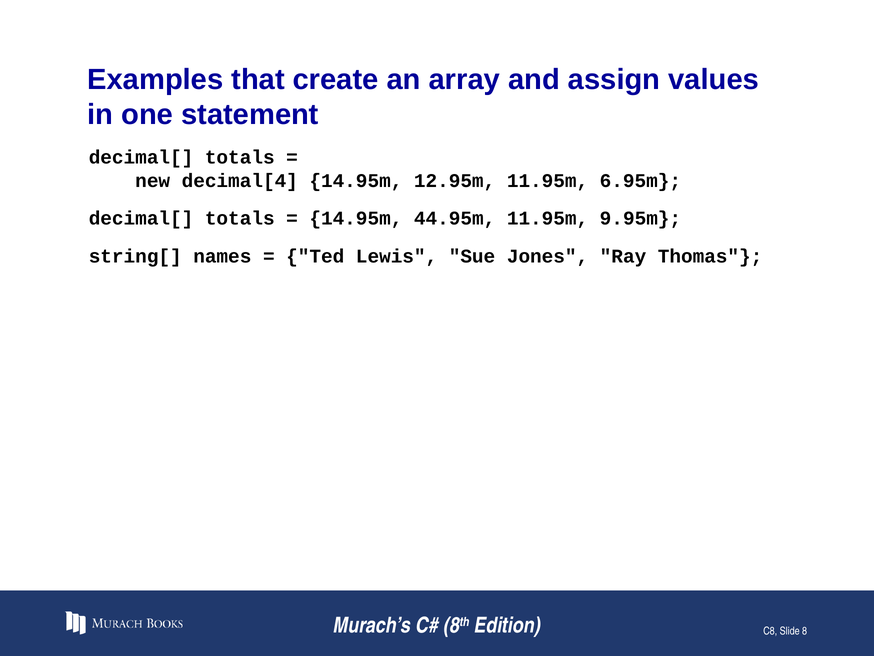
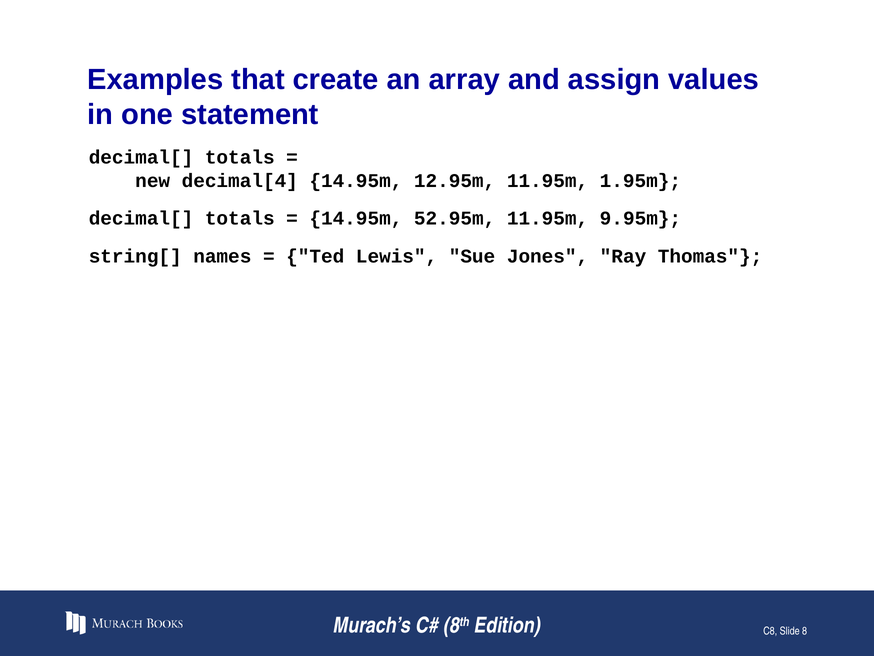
6.95m: 6.95m -> 1.95m (640, 181)
44.95m: 44.95m -> 52.95m (455, 218)
